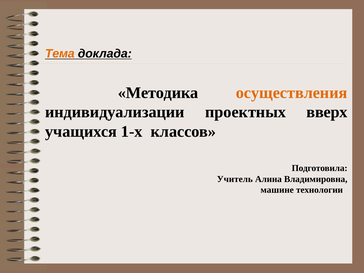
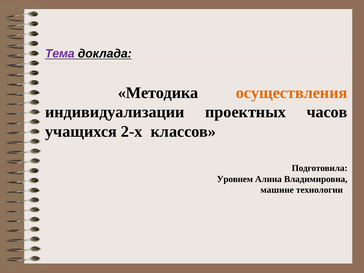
Тема colour: orange -> purple (60, 54)
вверх: вверх -> часов (327, 112)
1-х: 1-х -> 2-х (132, 132)
Учитель: Учитель -> Уровнем (235, 179)
